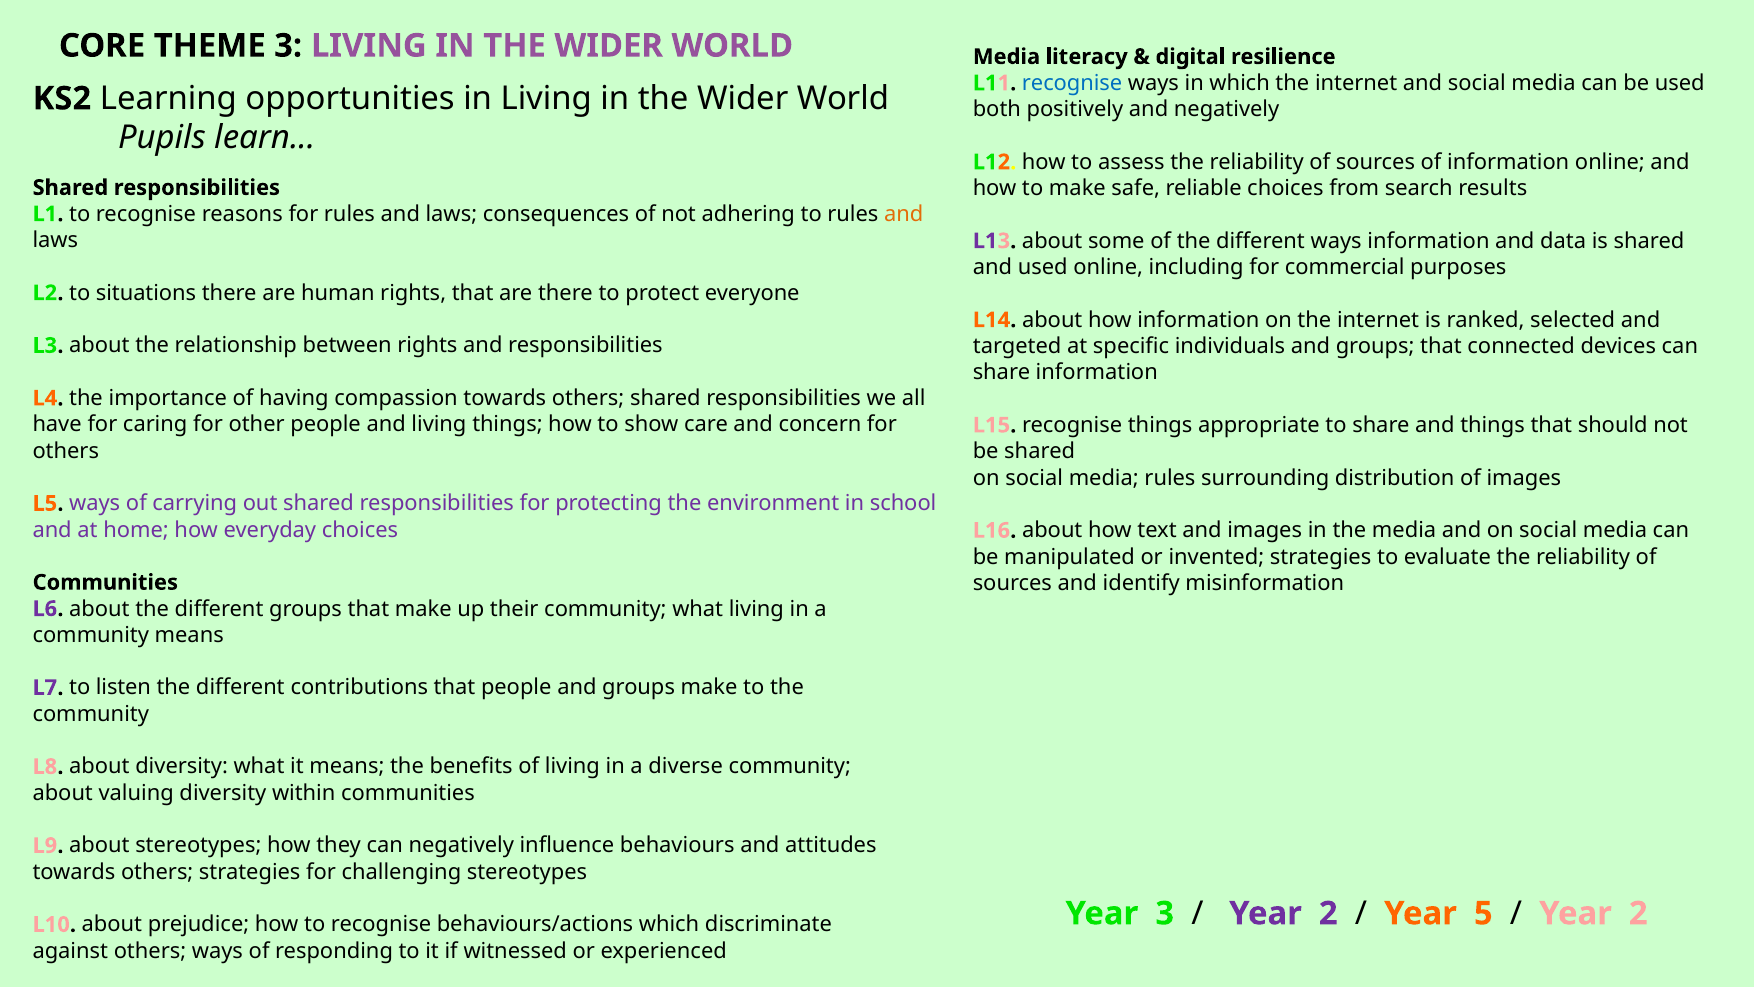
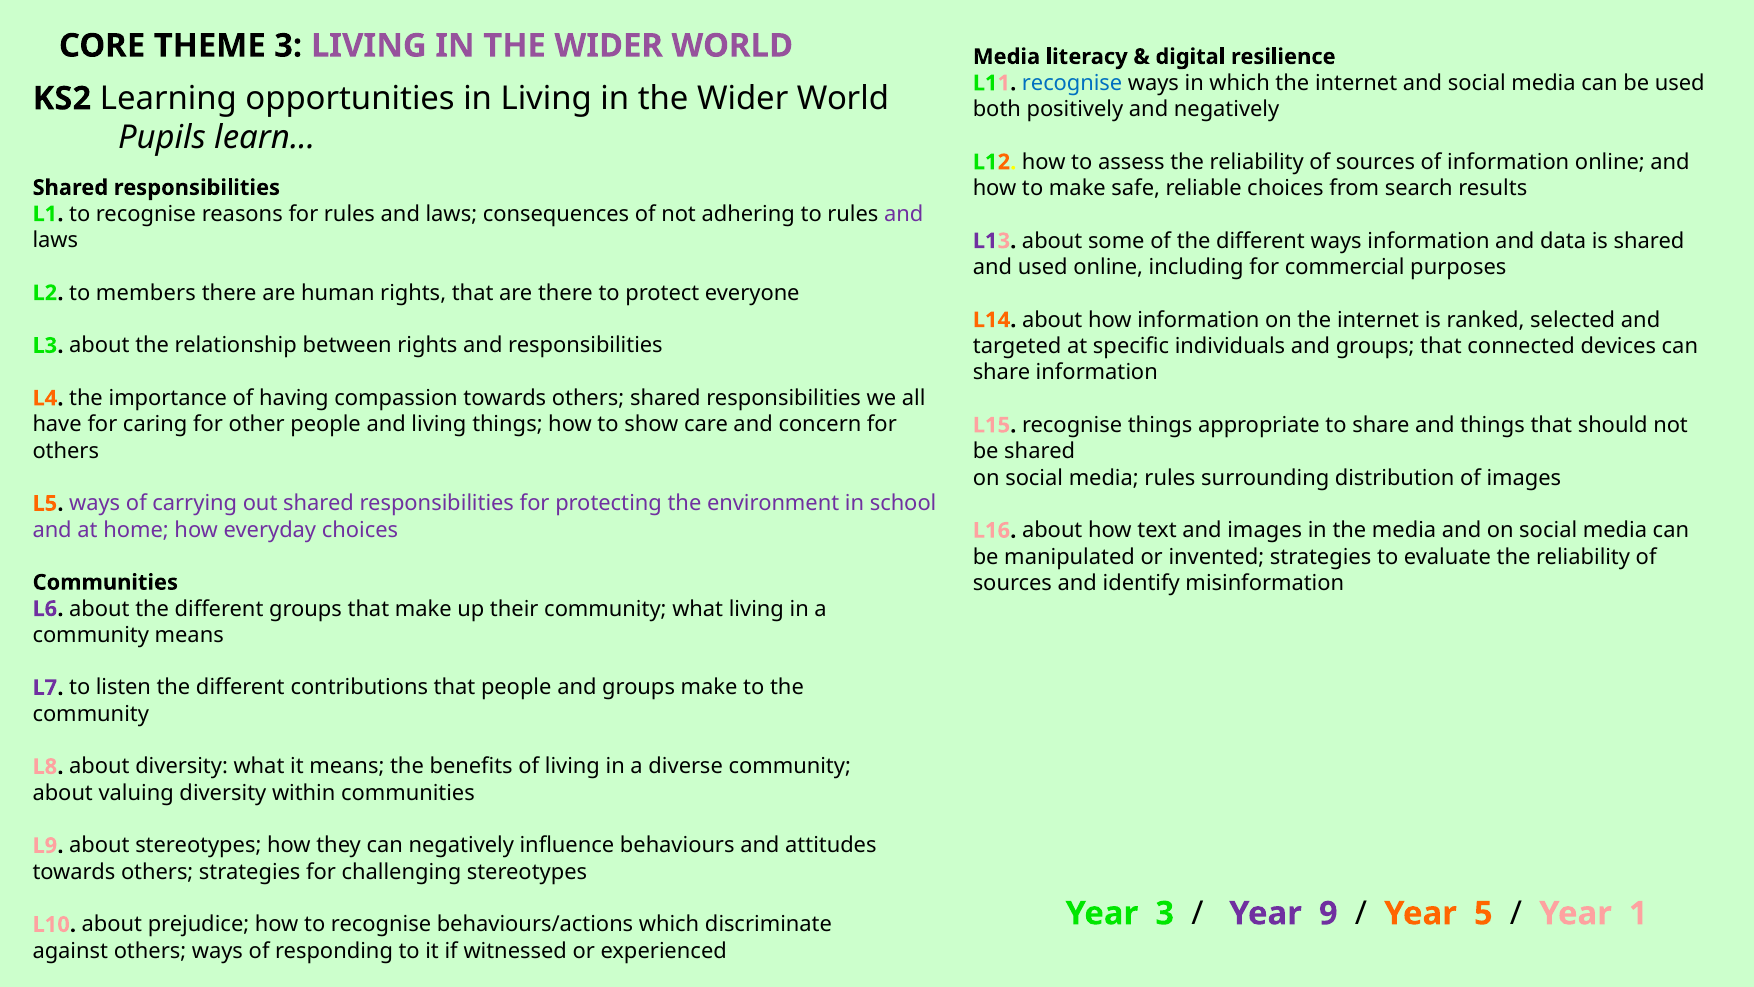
and colour: orange -> purple (904, 214)
situations: situations -> members (146, 293)
2: 2 -> 9 (1328, 913)
2: 2 -> 1 (1638, 913)
